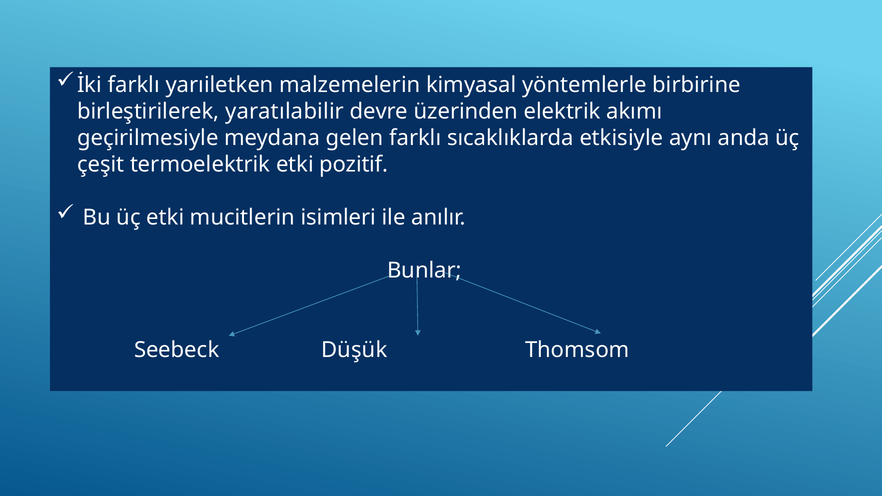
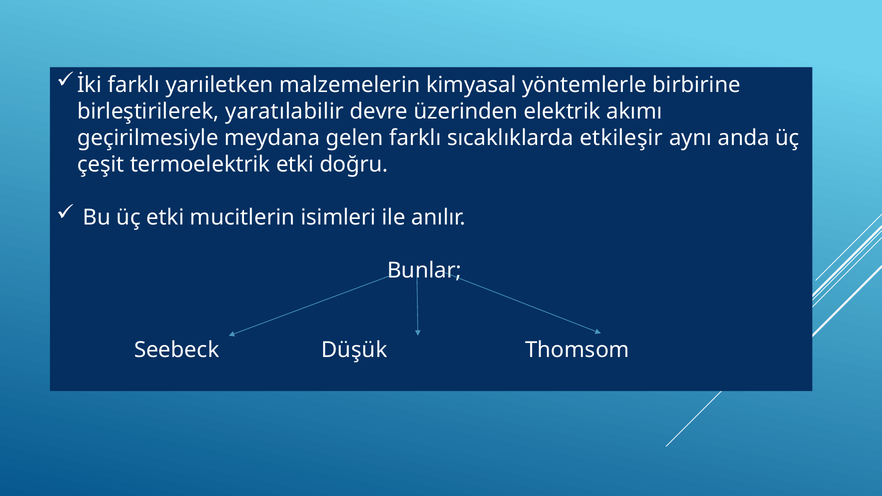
etkisiyle: etkisiyle -> etkileşir (621, 138)
pozitif: pozitif -> doğru (354, 165)
